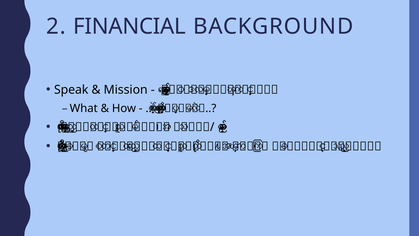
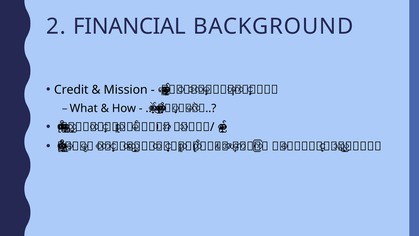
Speak: Speak -> Credit (71, 90)
